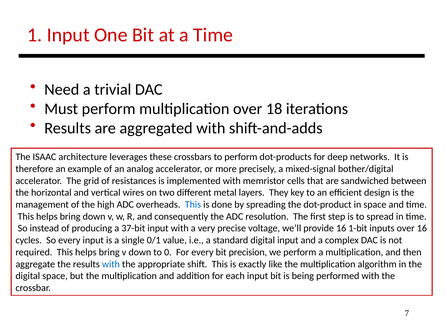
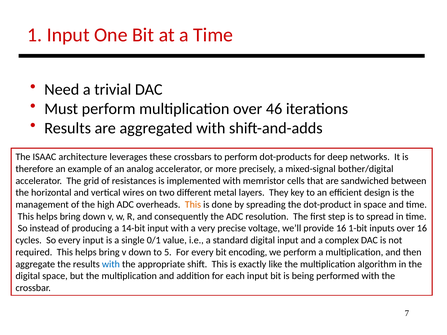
18: 18 -> 46 (274, 109)
This colour: blue -> orange (193, 205)
37-bit: 37-bit -> 14-bit (133, 229)
0: 0 -> 5 (168, 252)
precision: precision -> encoding (248, 252)
